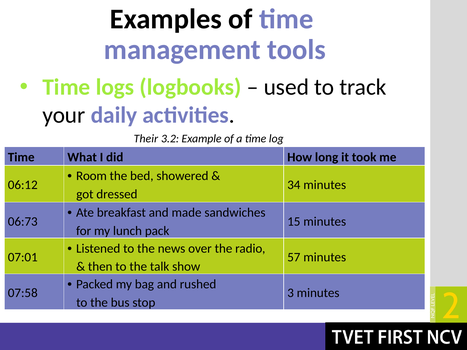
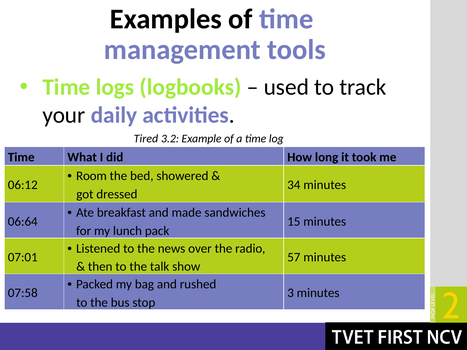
Their: Their -> Tired (146, 139)
06:73: 06:73 -> 06:64 (23, 222)
